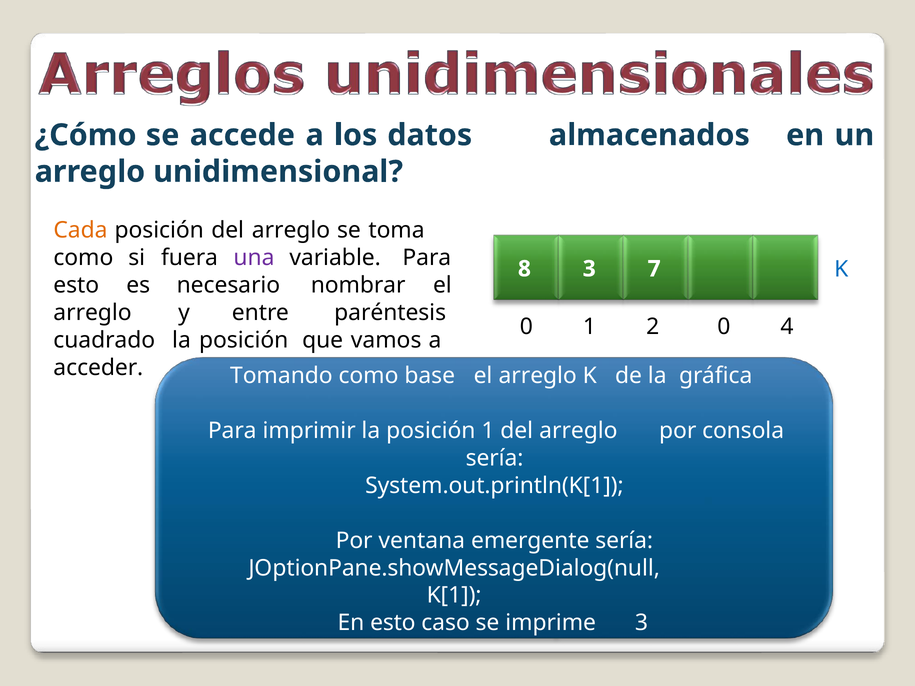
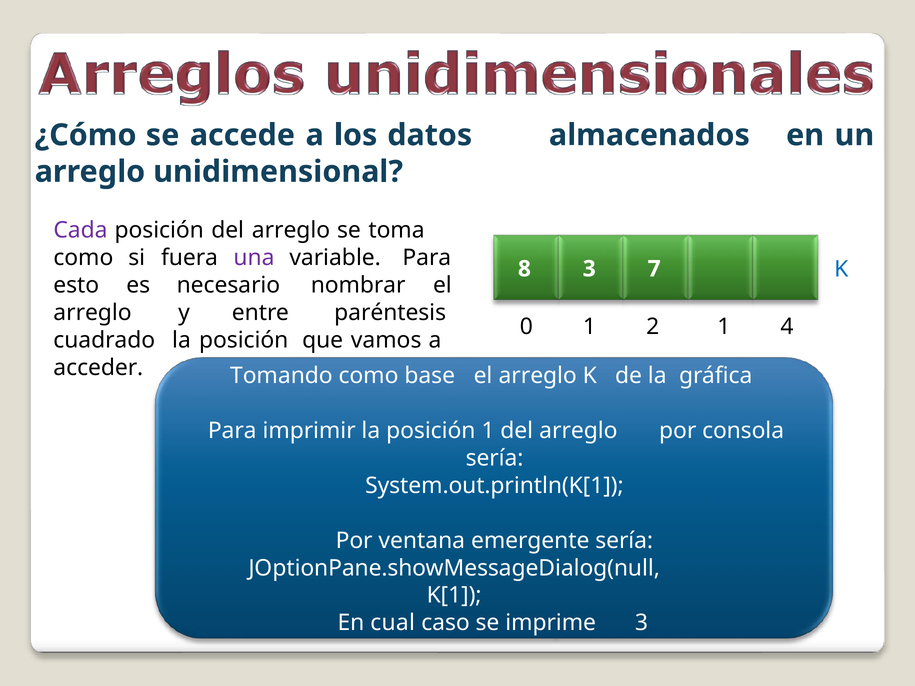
Cada colour: orange -> purple (80, 231)
2 0: 0 -> 1 (724, 327)
En esto: esto -> cual (393, 623)
